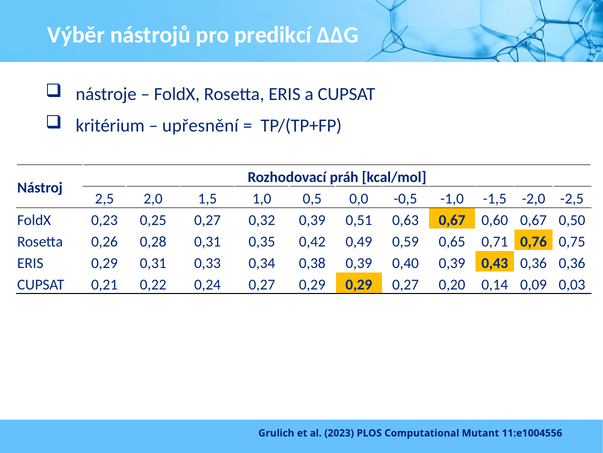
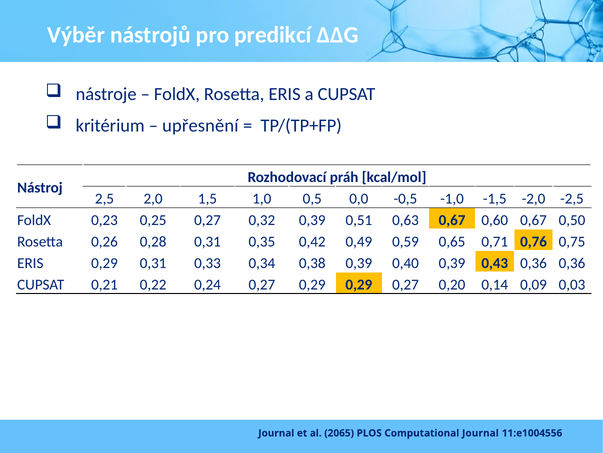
Grulich: Grulich -> Journal (276, 432)
2023: 2023 -> 2065 (339, 432)
Computational Mutant: Mutant -> Journal (480, 432)
